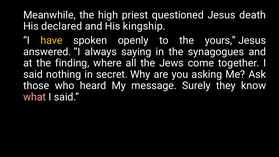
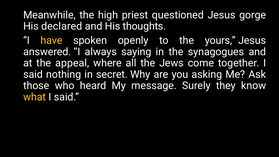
death: death -> gorge (253, 15)
kingship: kingship -> thoughts (144, 26)
finding: finding -> appeal (72, 63)
what colour: pink -> yellow (35, 97)
